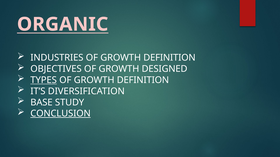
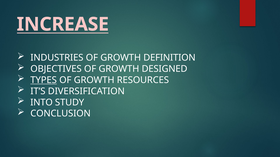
ORGANIC: ORGANIC -> INCREASE (63, 24)
DEFINITION: DEFINITION -> RESOURCES (143, 80)
BASE: BASE -> INTO (42, 103)
CONCLUSION underline: present -> none (61, 114)
